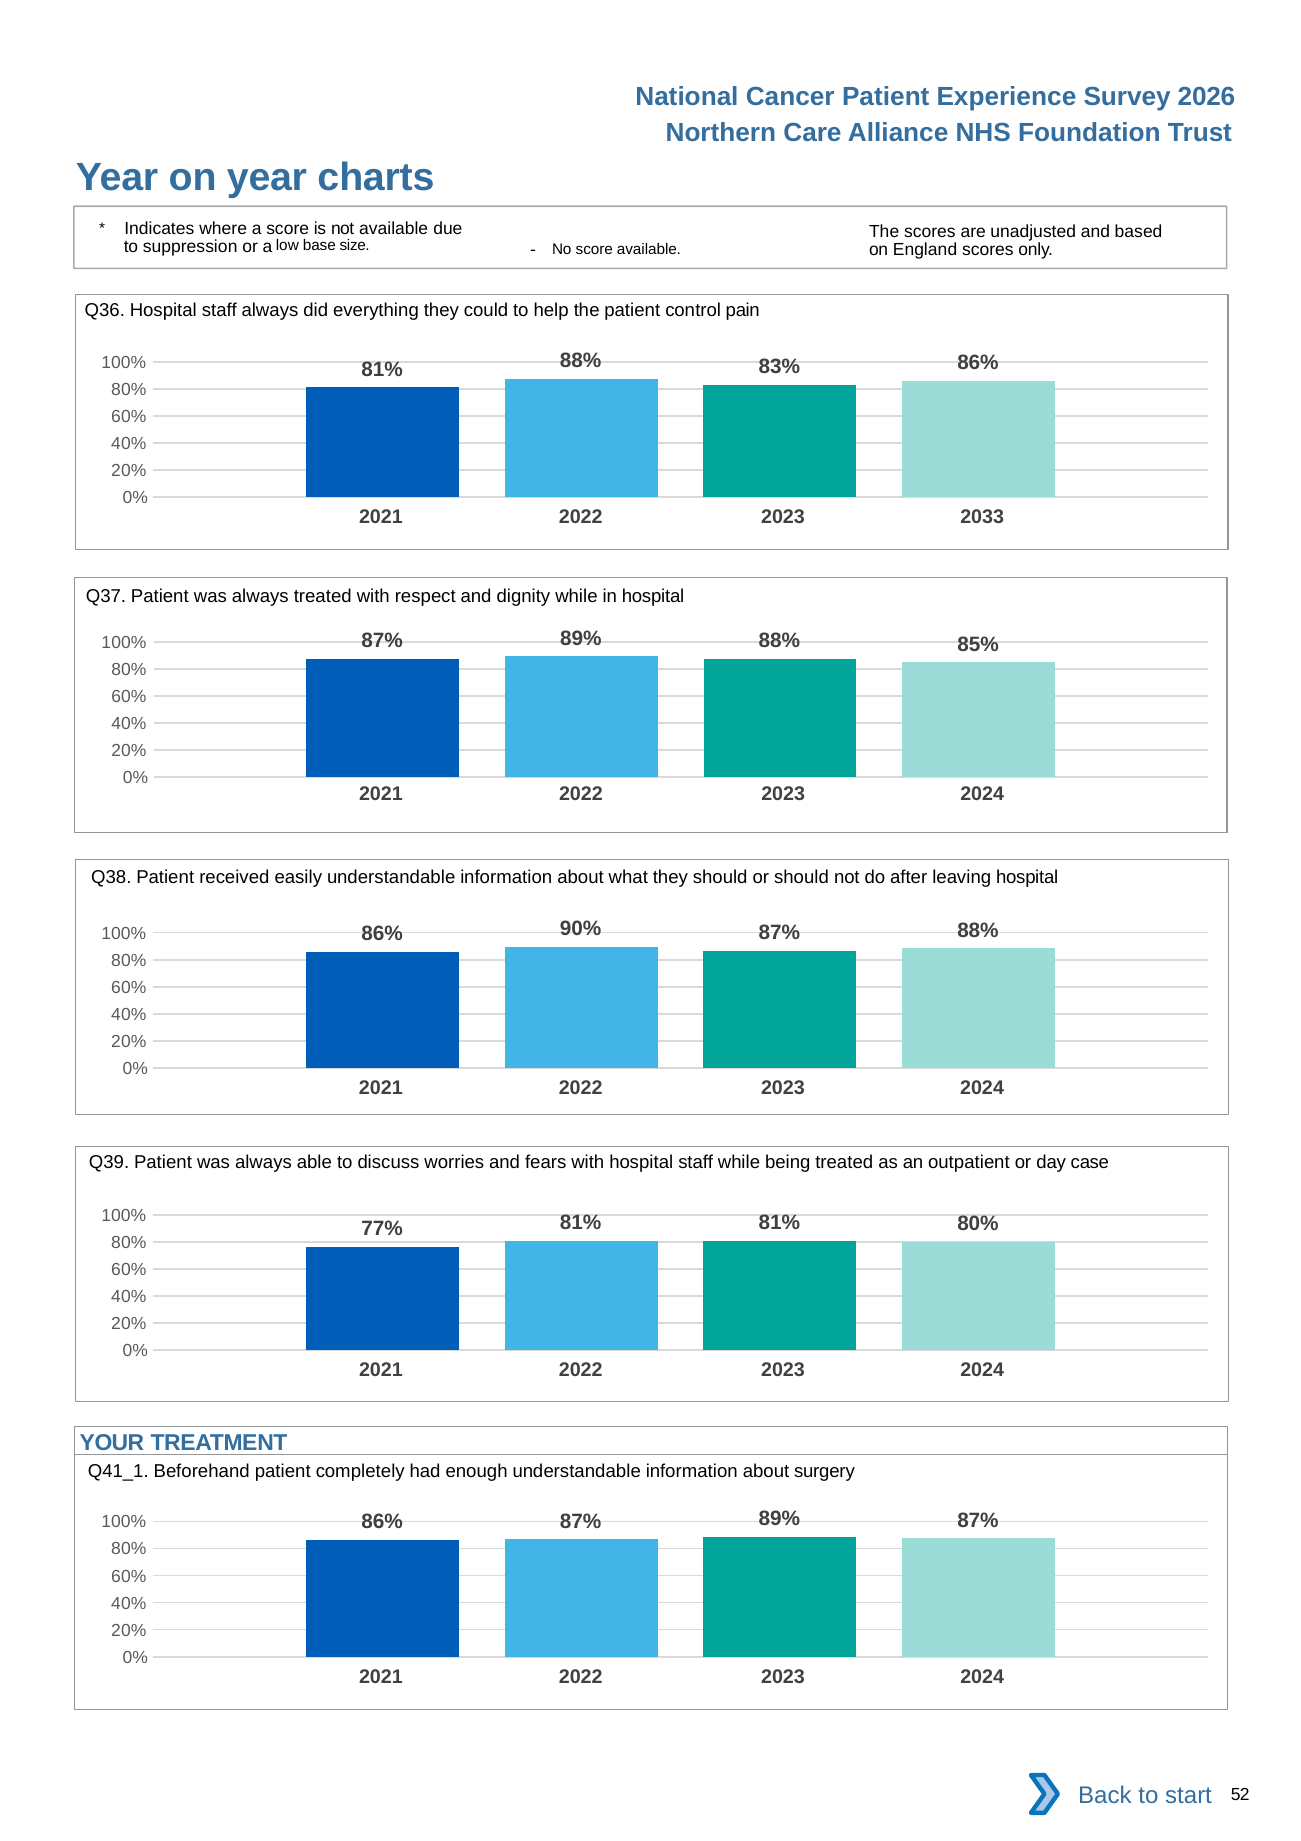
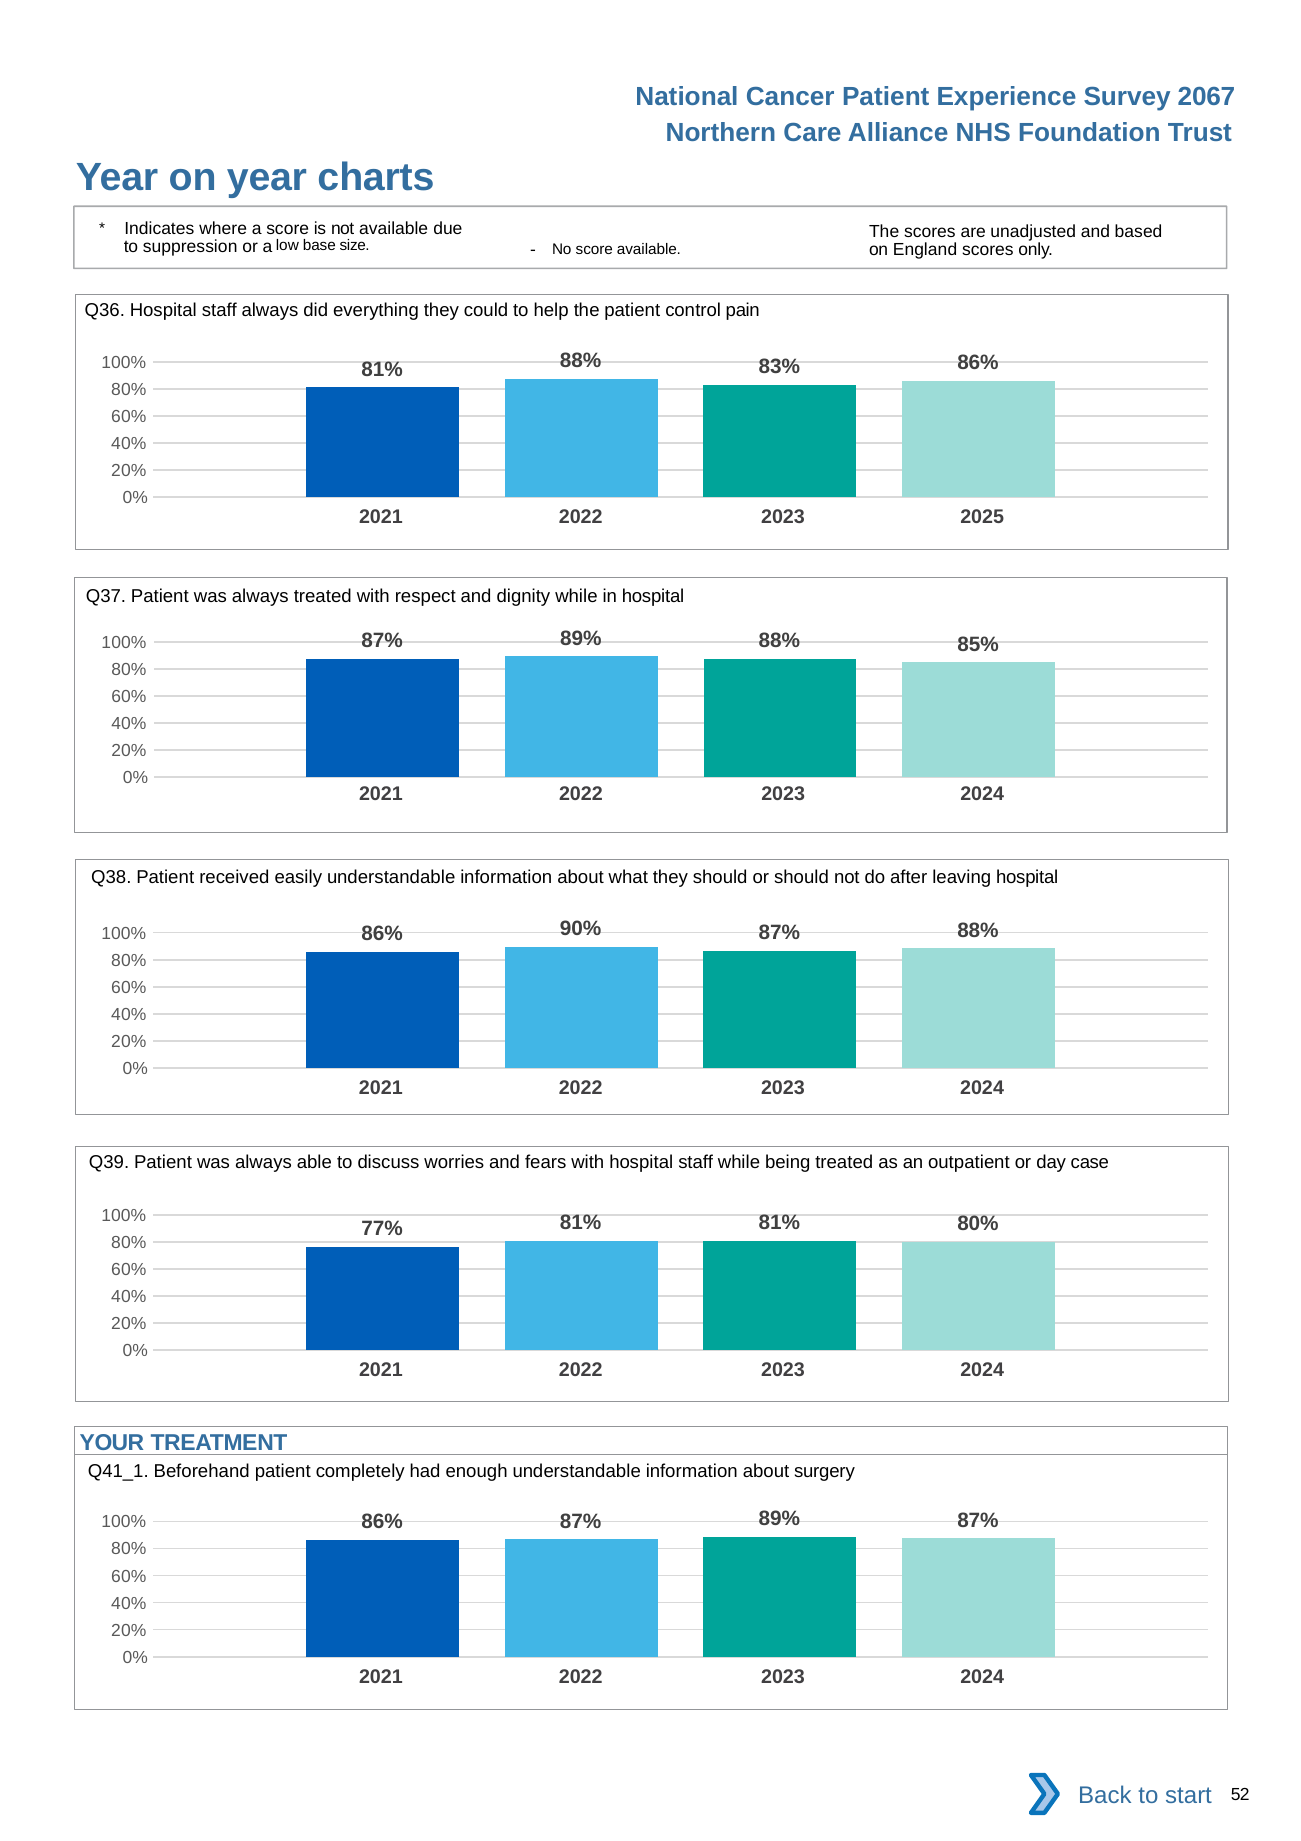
2026: 2026 -> 2067 (1207, 97)
2033: 2033 -> 2025 (982, 517)
